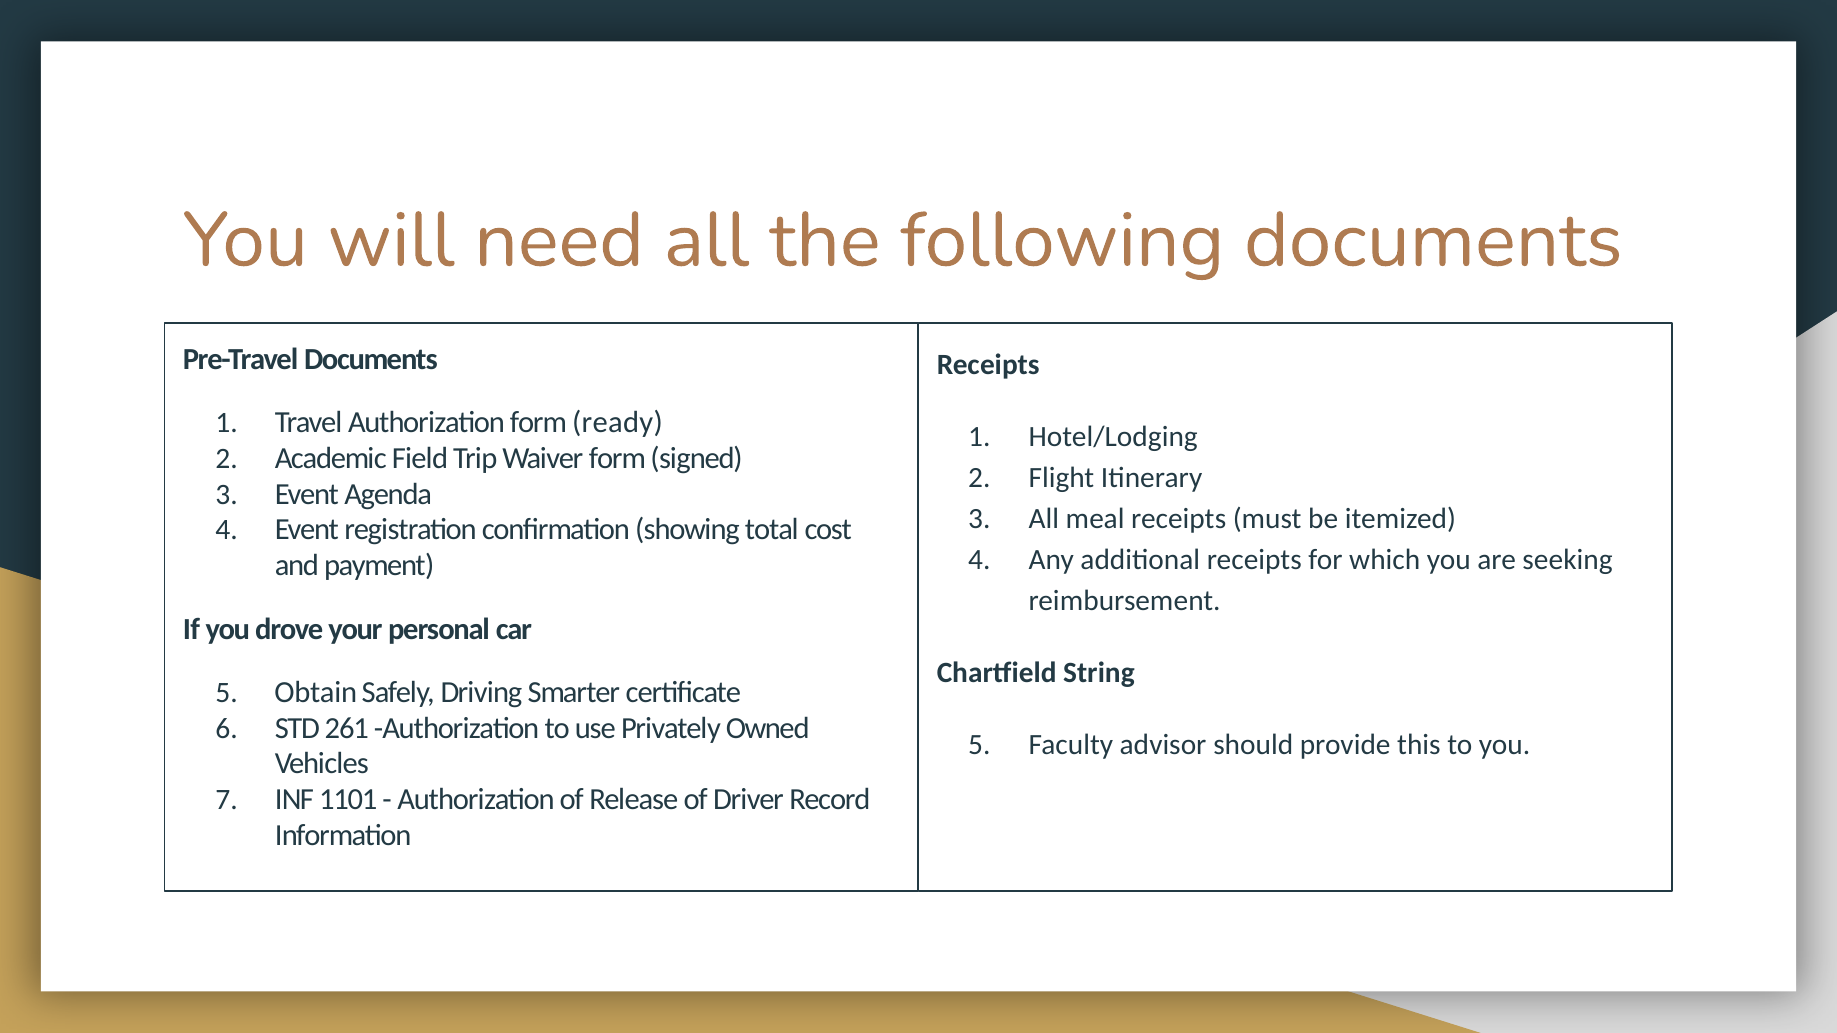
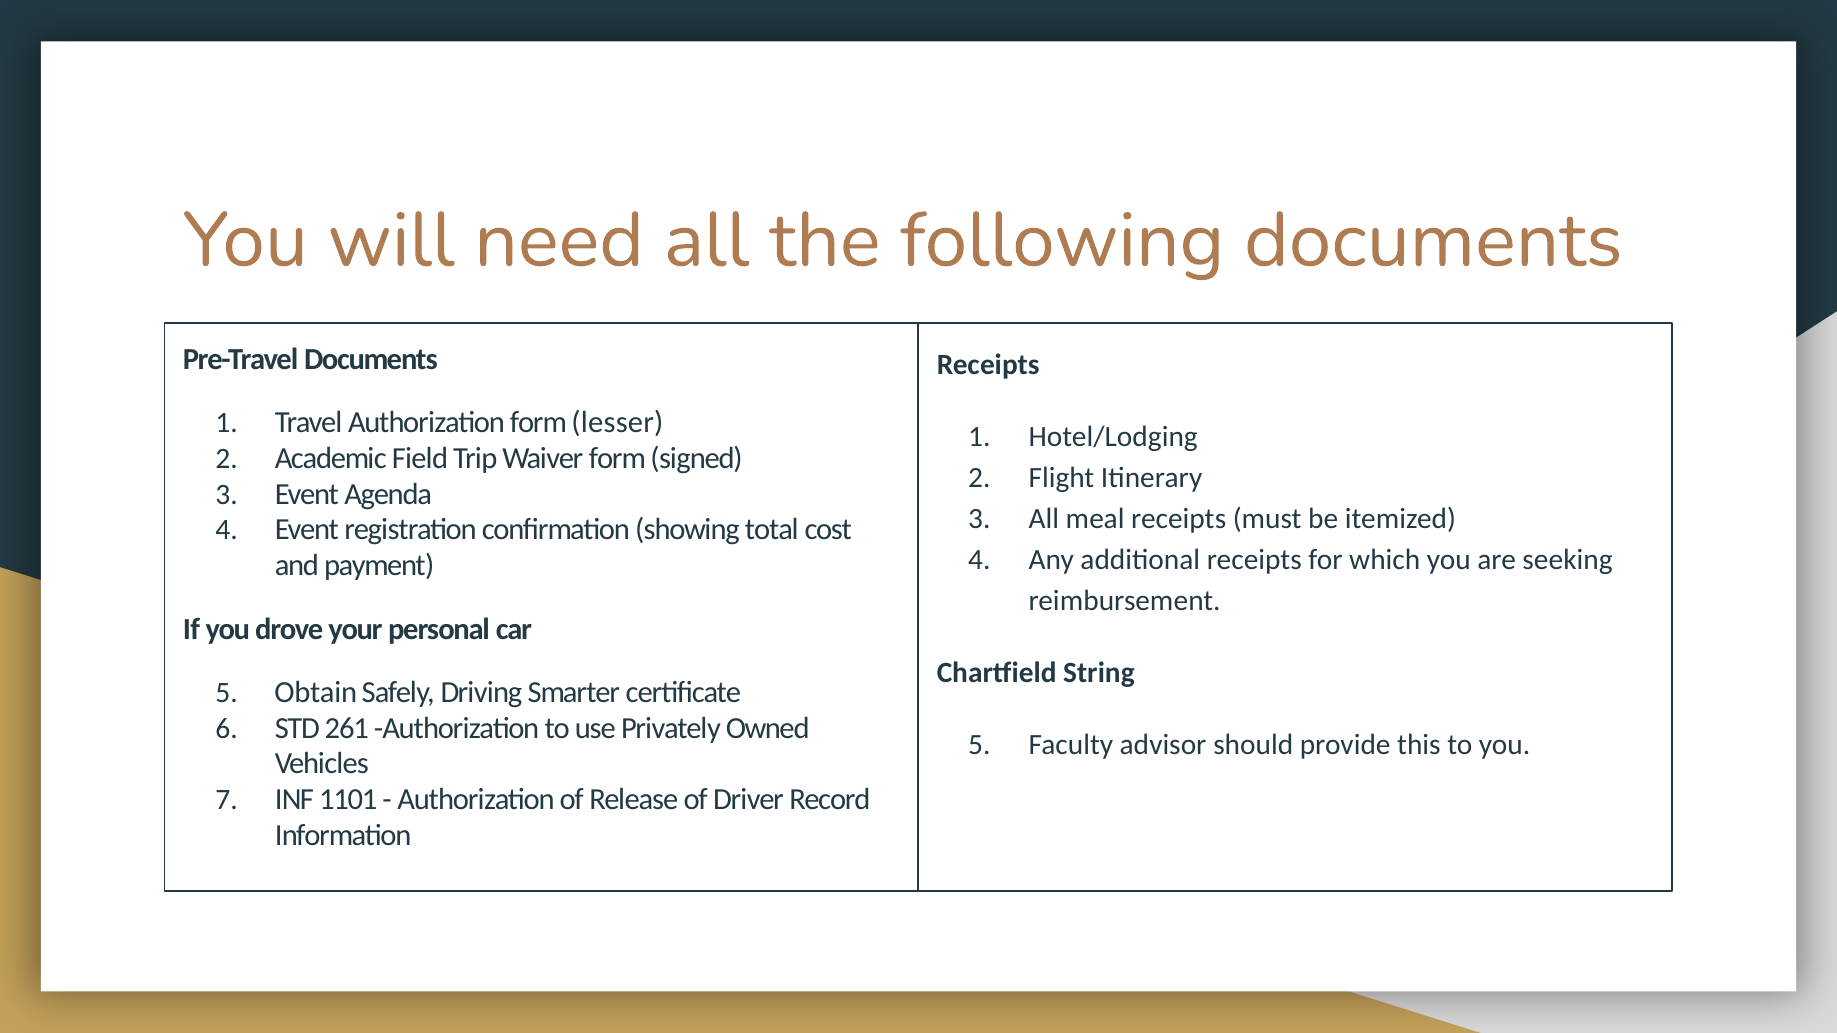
ready: ready -> lesser (617, 423)
